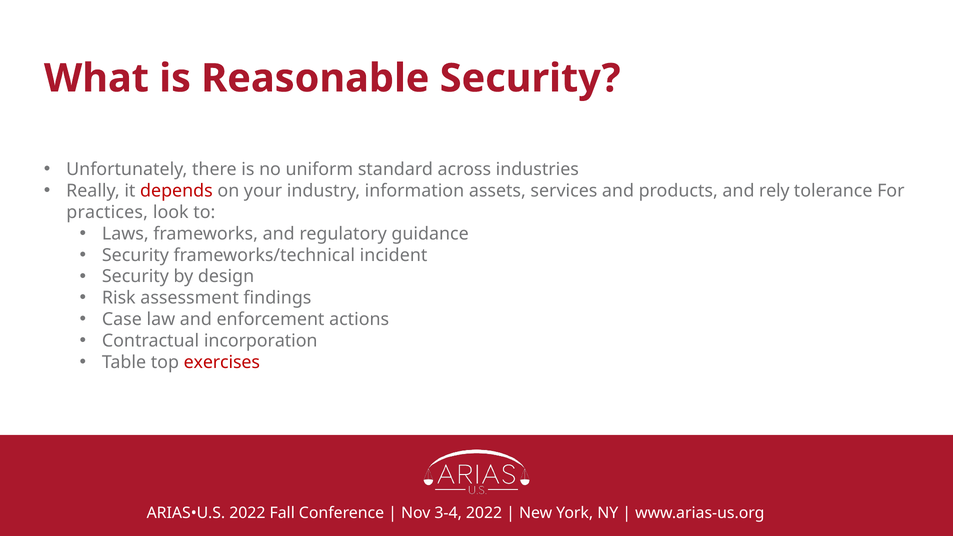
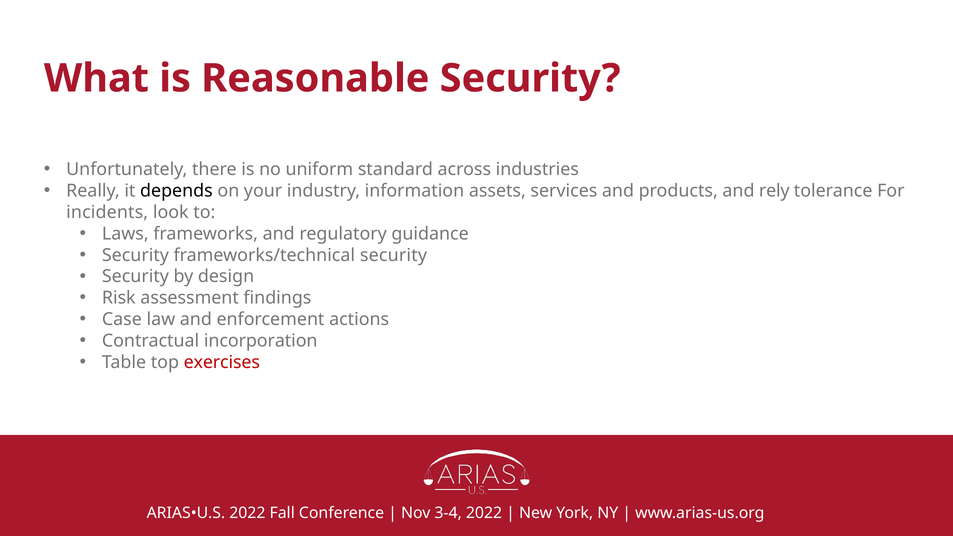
depends colour: red -> black (176, 191)
practices: practices -> incidents (107, 212)
frameworks/technical incident: incident -> security (393, 255)
